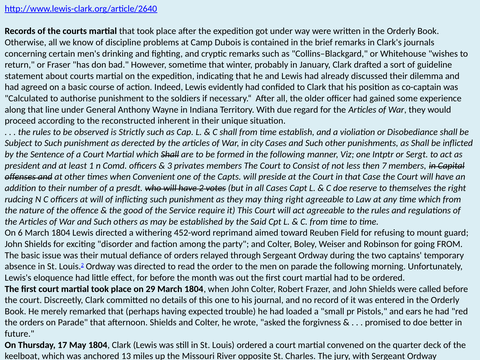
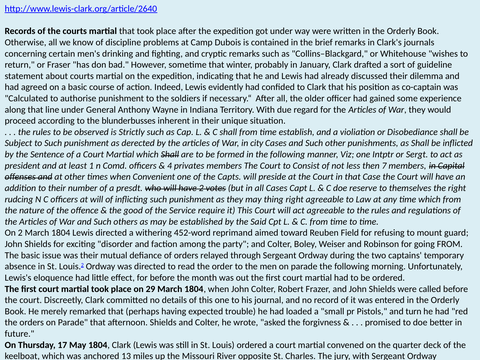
reconstructed: reconstructed -> blunderbusses (129, 121)
3: 3 -> 4 (170, 166)
On 6: 6 -> 2 (20, 233)
ears: ears -> turn (414, 311)
